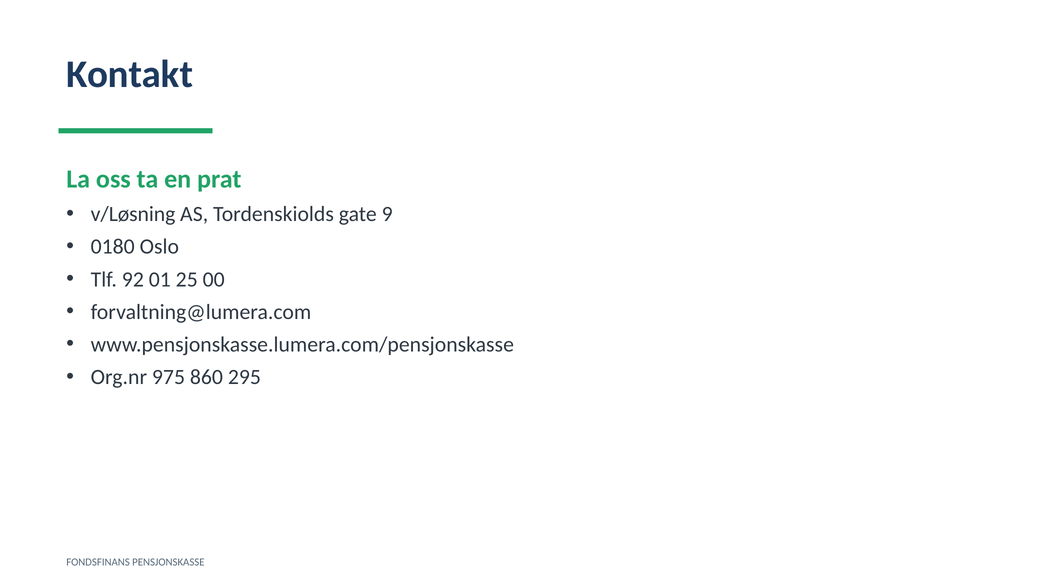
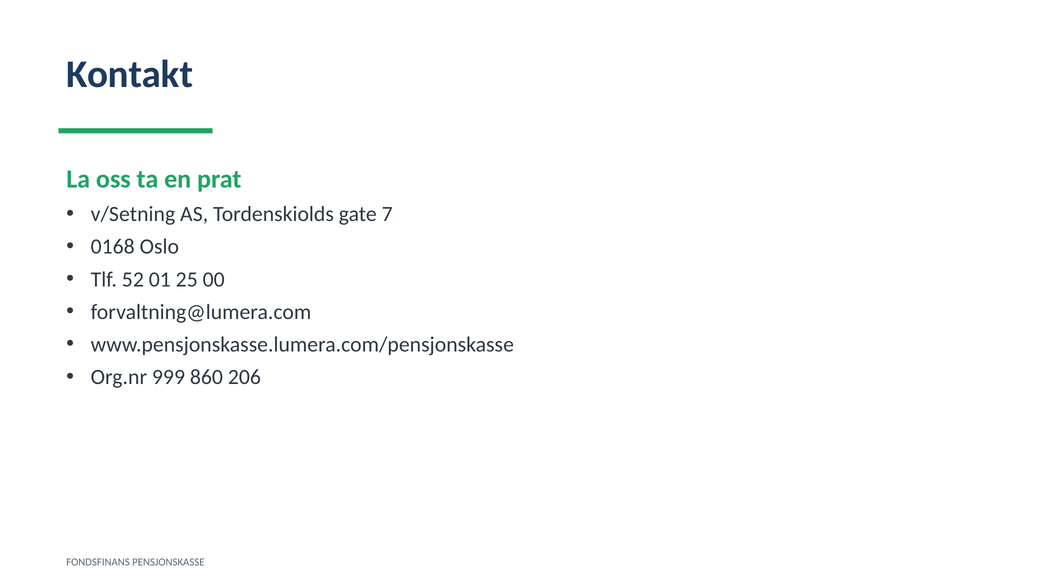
v/Løsning: v/Løsning -> v/Setning (133, 214)
9: 9 -> 7 (387, 214)
0180: 0180 -> 0168 (113, 247)
92: 92 -> 52 (133, 279)
975: 975 -> 999 (168, 377)
295: 295 -> 206 (244, 377)
